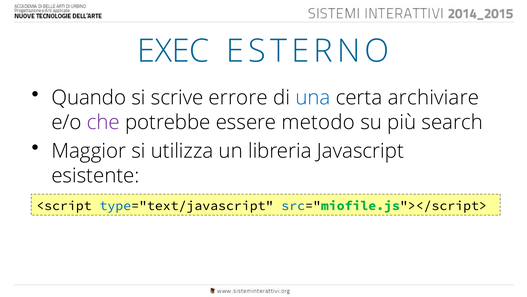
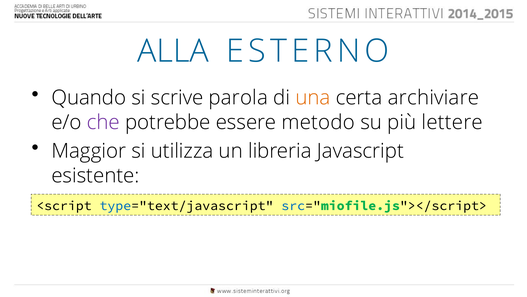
EXEC: EXEC -> ALLA (173, 51)
errore: errore -> parola (238, 98)
una colour: blue -> orange (313, 98)
search: search -> lettere (452, 122)
